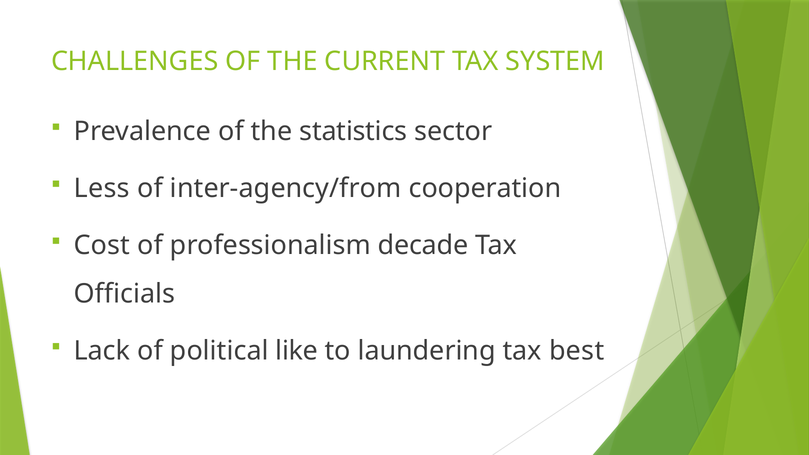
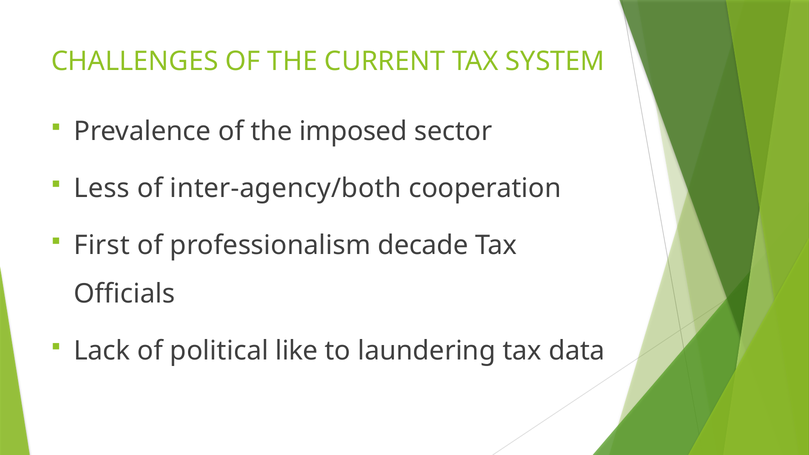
statistics: statistics -> imposed (353, 131)
inter-agency/from: inter-agency/from -> inter-agency/both (286, 188)
Cost: Cost -> First (102, 245)
best: best -> data (577, 351)
